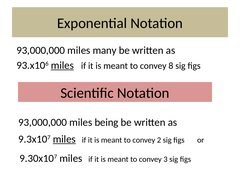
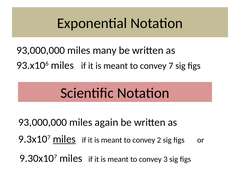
miles underline: present -> none (62, 65)
8: 8 -> 7 (171, 66)
being: being -> again (106, 122)
